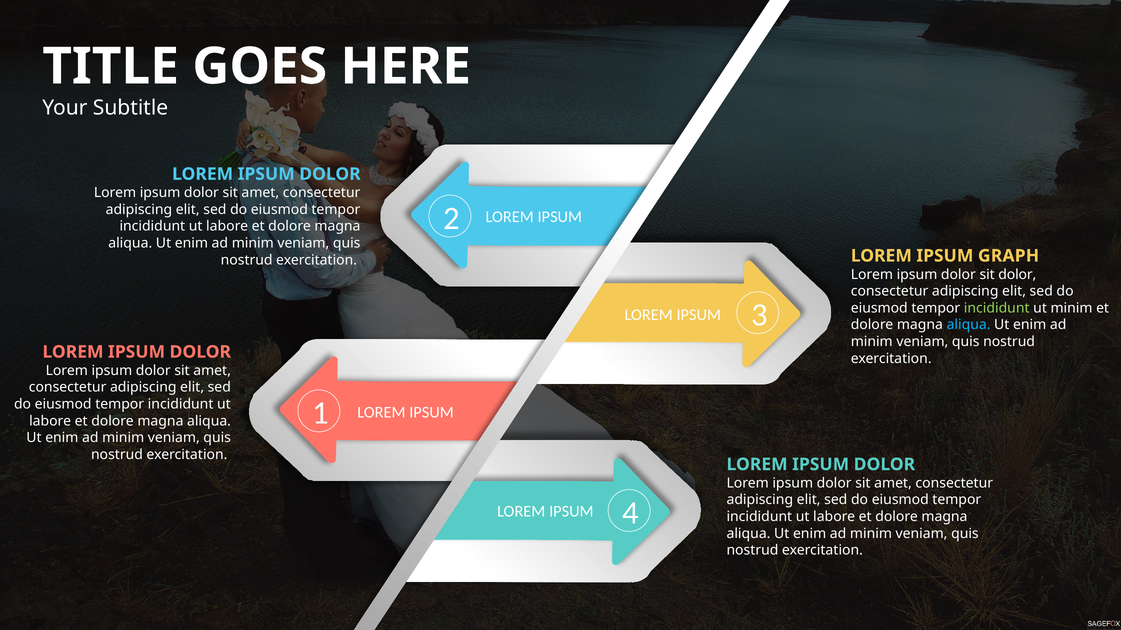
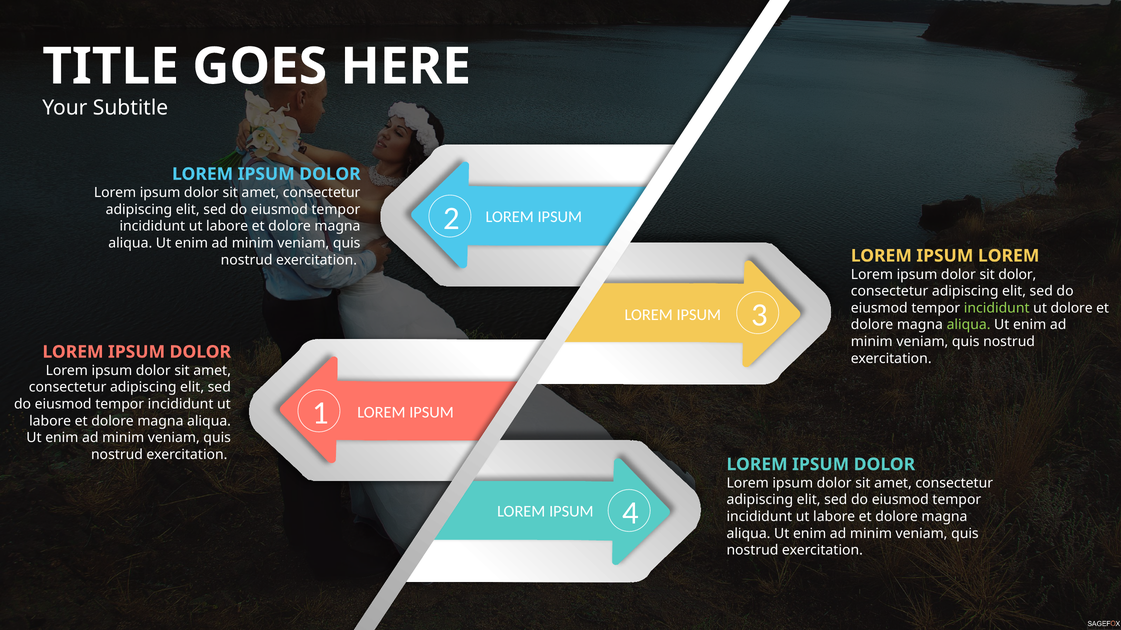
GRAPH: GRAPH -> LOREM (1009, 256)
ut minim: minim -> dolore (1072, 308)
aliqua colour: light blue -> light green (969, 325)
